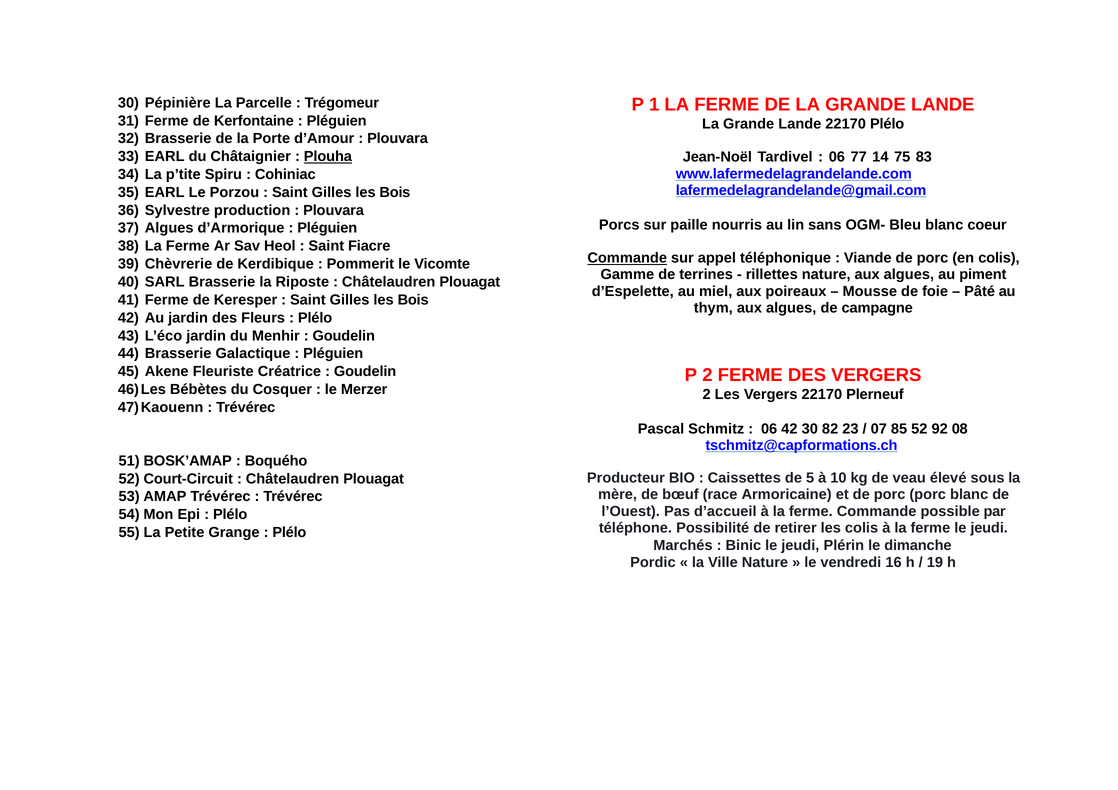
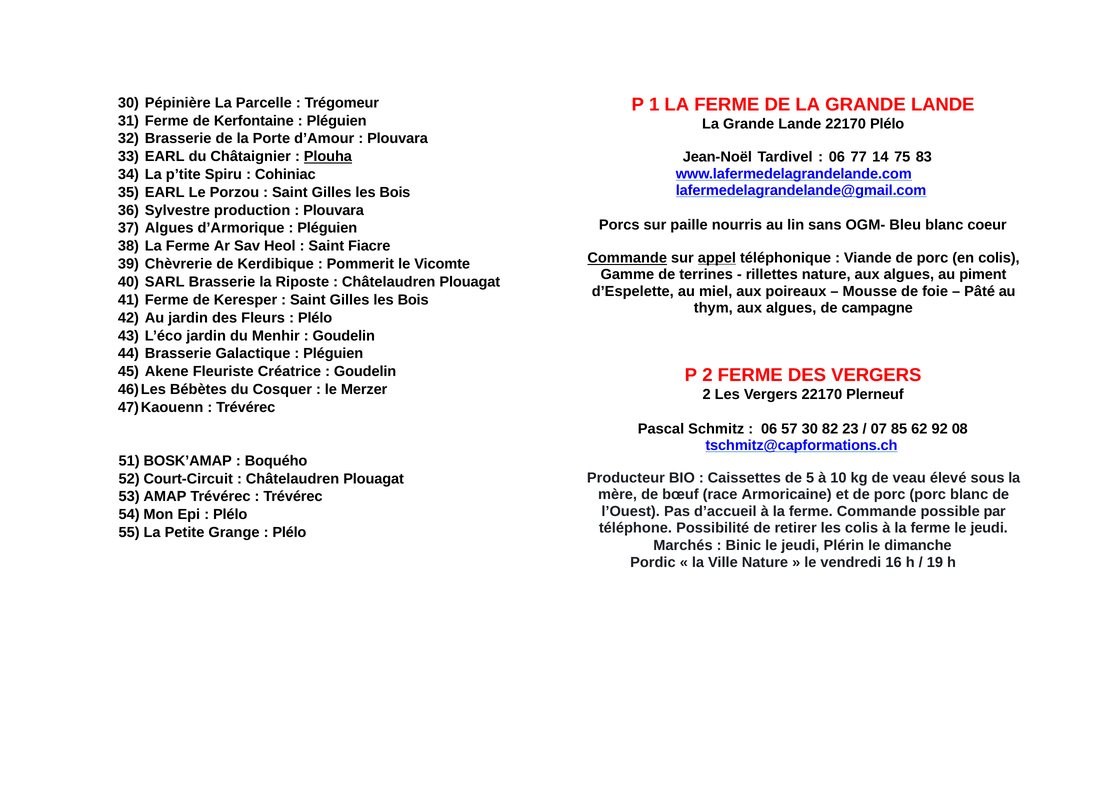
appel underline: none -> present (717, 258)
06 42: 42 -> 57 (789, 429)
85 52: 52 -> 62 (919, 429)
